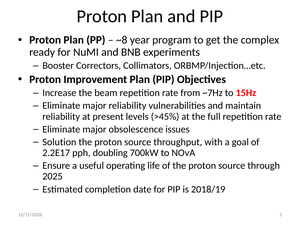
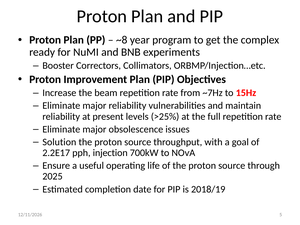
>45%: >45% -> >25% (165, 116)
doubling: doubling -> injection (110, 153)
